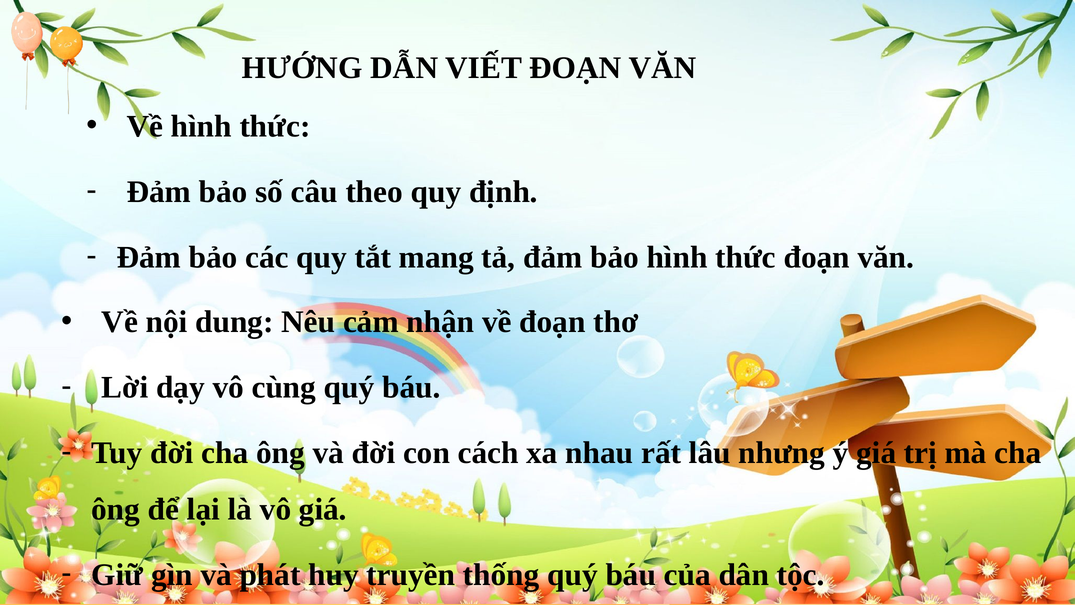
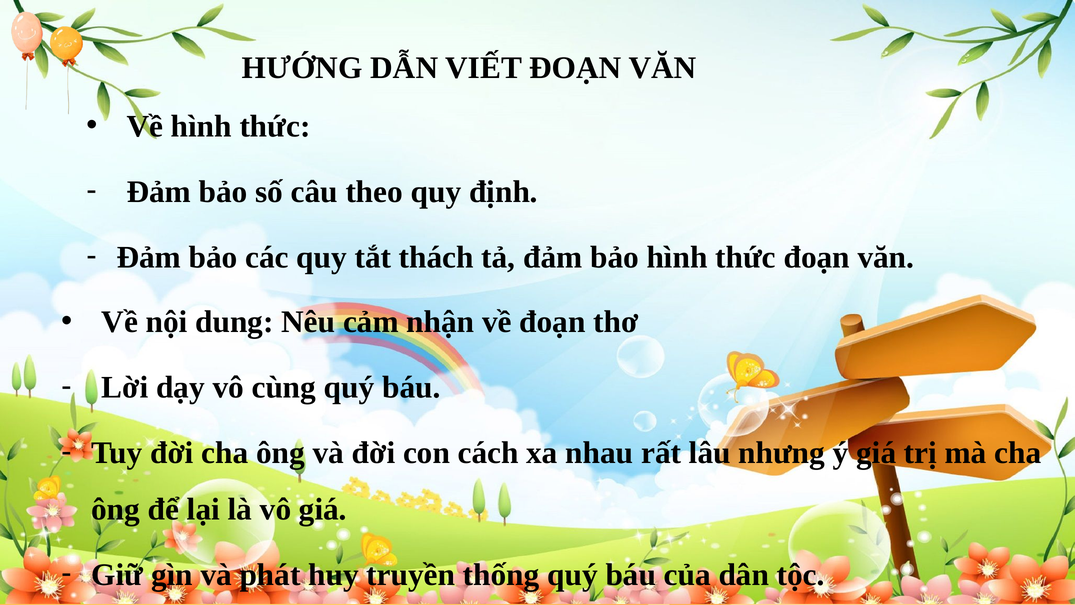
mang: mang -> thách (436, 257)
